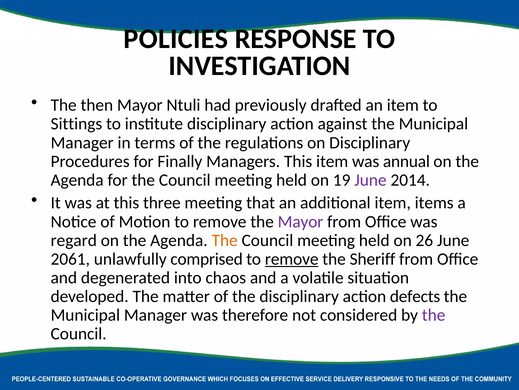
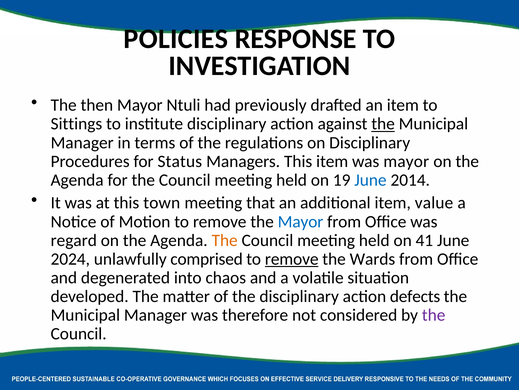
the underline: none -> present (383, 124)
Finally: Finally -> Status (180, 161)
was annual: annual -> mayor (406, 161)
June colour: purple -> blue (370, 180)
three: three -> town (162, 203)
items: items -> value (434, 203)
Mayor colour: purple -> blue (301, 221)
26: 26 -> 41 (424, 240)
2061: 2061 -> 2024 (70, 259)
Sheriff: Sheriff -> Wards (372, 259)
